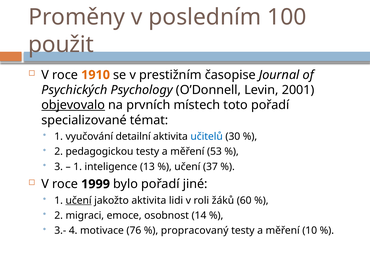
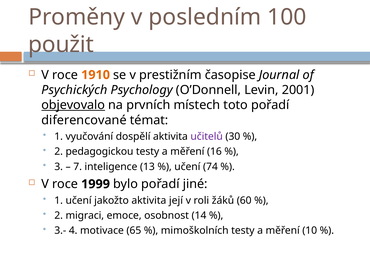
specializované: specializované -> diferencované (84, 120)
detailní: detailní -> dospělí (133, 137)
učitelů colour: blue -> purple (207, 137)
53: 53 -> 16 (214, 152)
1: 1 -> 7 (78, 167)
37: 37 -> 74 (210, 167)
učení underline: present -> none (79, 201)
lidi: lidi -> její (176, 201)
76: 76 -> 65 (134, 231)
propracovaný: propracovaný -> mimoškolních (195, 231)
